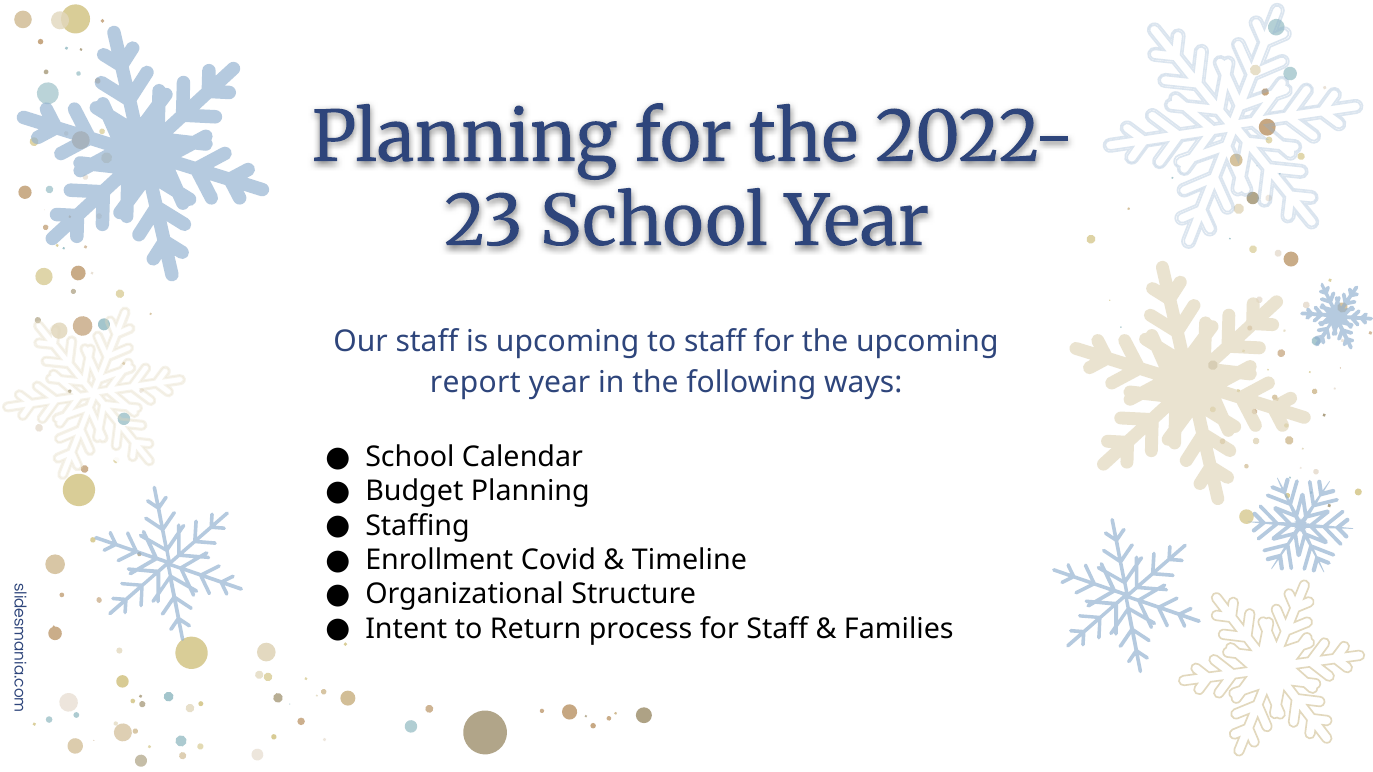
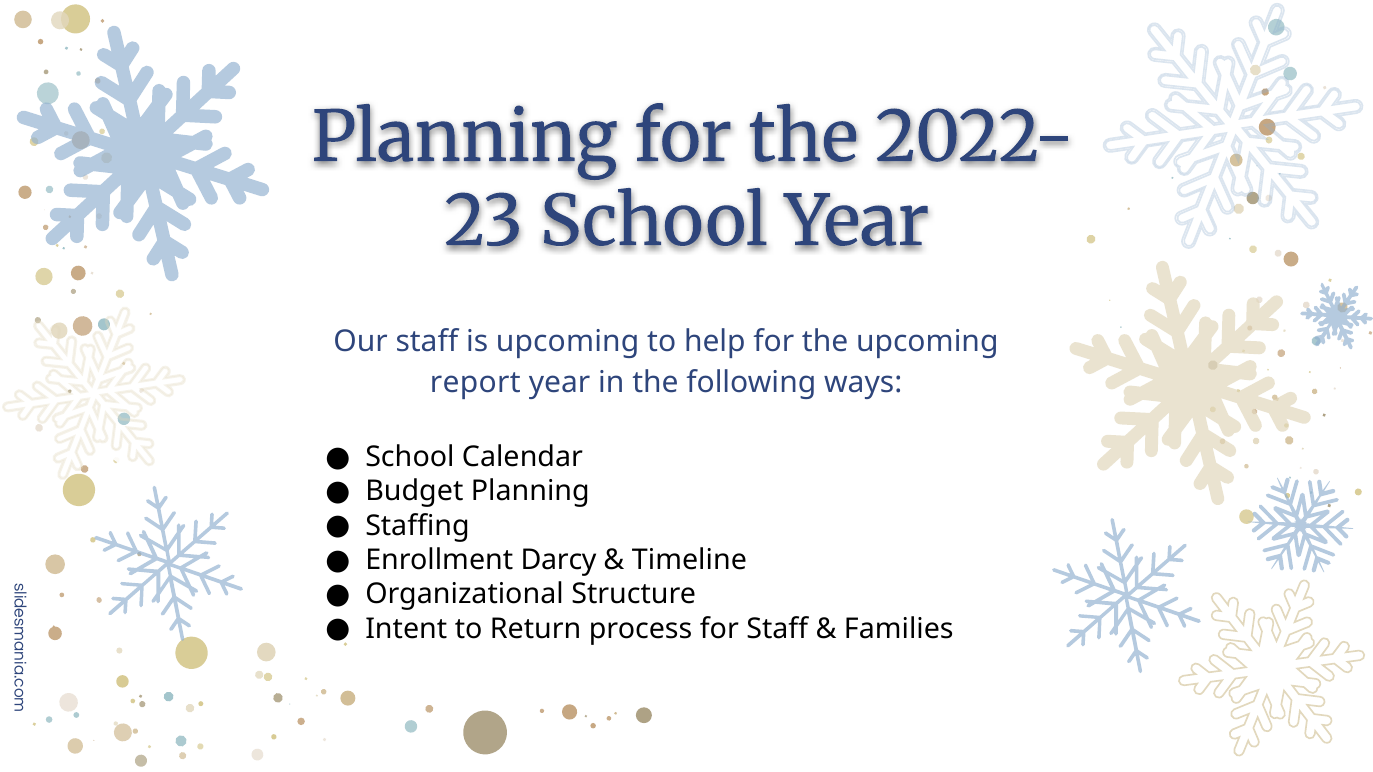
to staff: staff -> help (715, 342)
Covid: Covid -> Darcy (559, 560)
